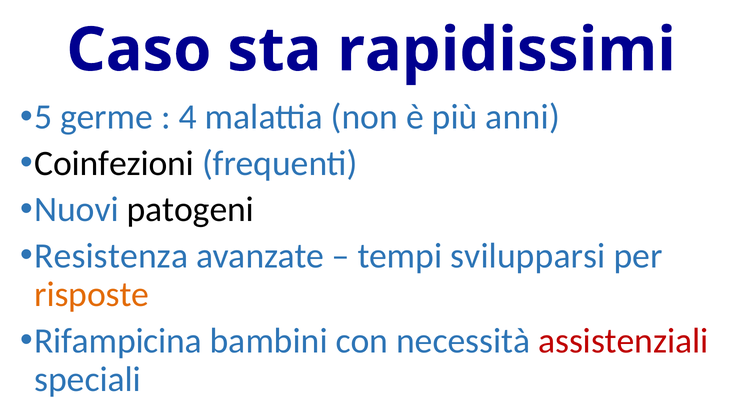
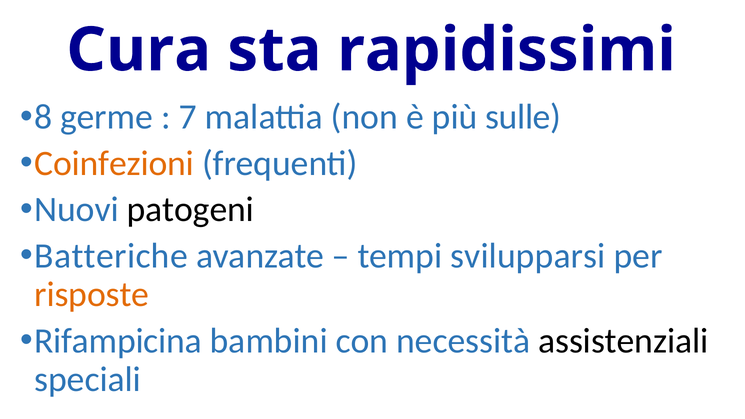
Caso: Caso -> Cura (139, 50)
5: 5 -> 8 (43, 117)
4: 4 -> 7 (188, 117)
anni: anni -> sulle (523, 117)
Coinfezioni colour: black -> orange (114, 163)
Resistenza: Resistenza -> Batteriche (111, 256)
assistenziali colour: red -> black (623, 341)
